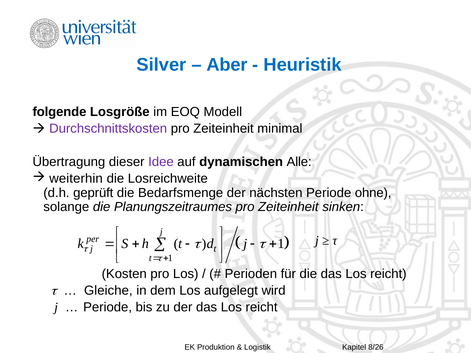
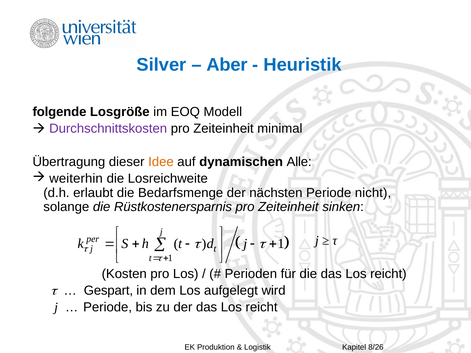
Idee colour: purple -> orange (161, 162)
geprüft: geprüft -> erlaubt (93, 193)
ohne: ohne -> nicht (373, 193)
Planungszeitraumes: Planungszeitraumes -> Rüstkostenersparnis (173, 207)
Gleiche: Gleiche -> Gespart (108, 291)
